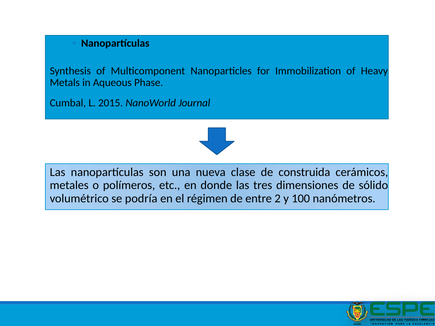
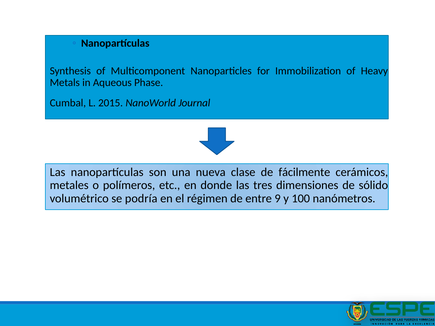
construida: construida -> fácilmente (304, 172)
2: 2 -> 9 (278, 199)
